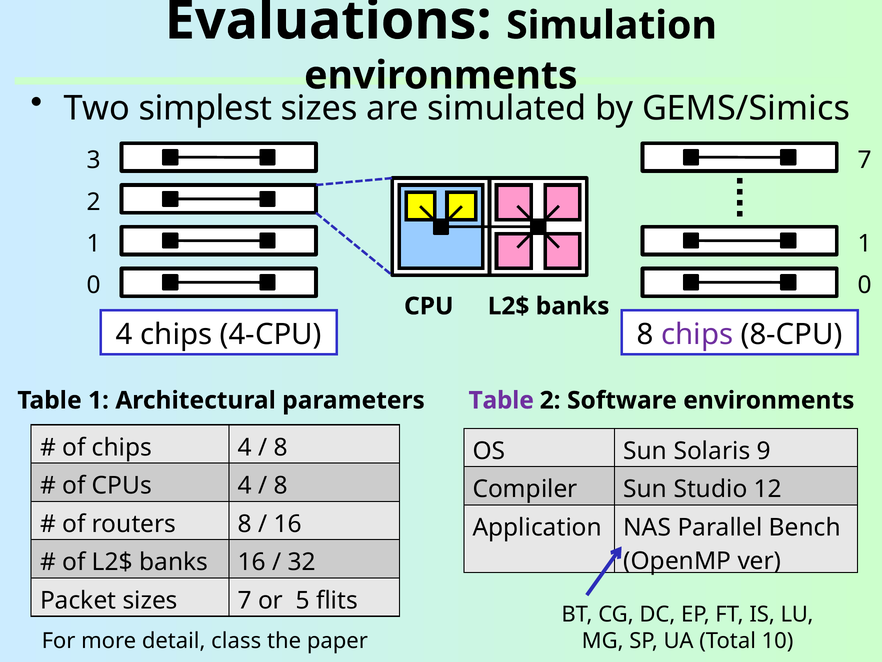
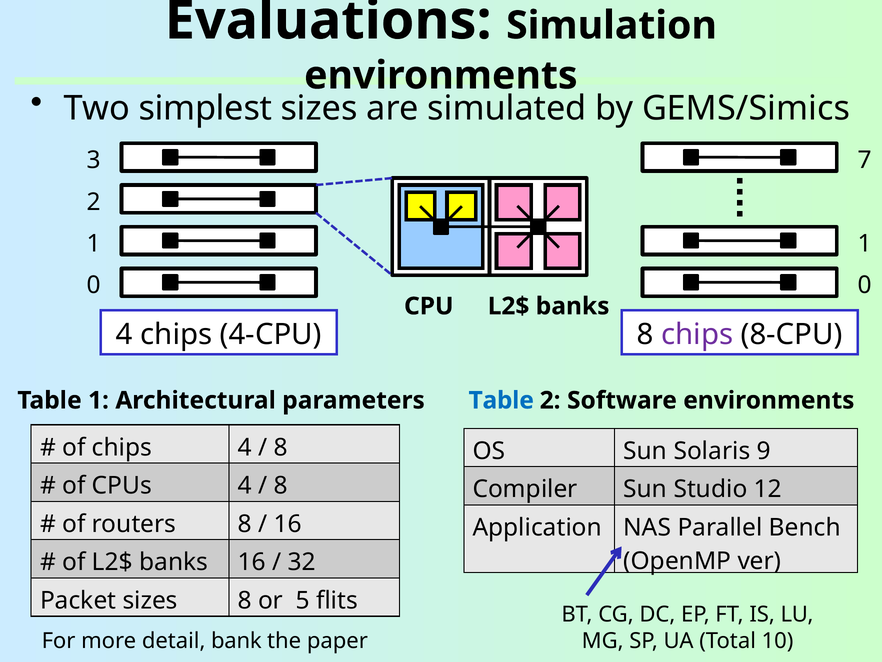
Table colour: purple -> blue (501, 400)
sizes 7: 7 -> 8 (245, 600)
class: class -> bank (236, 641)
